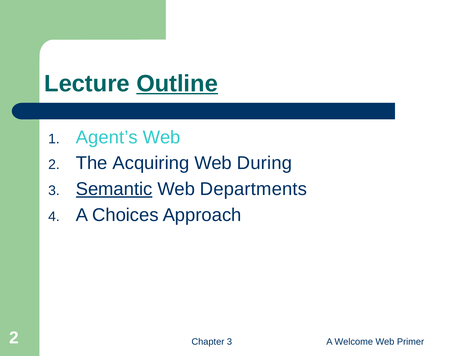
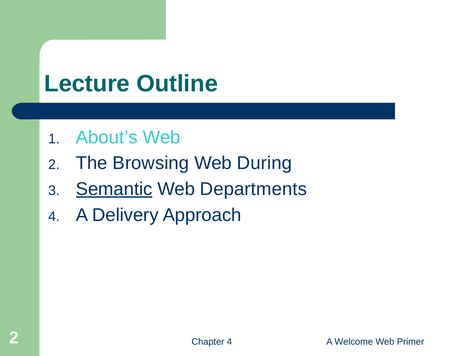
Outline underline: present -> none (177, 83)
Agent’s: Agent’s -> About’s (107, 137)
Acquiring: Acquiring -> Browsing (151, 163)
Choices: Choices -> Delivery (125, 215)
Chapter 3: 3 -> 4 (229, 341)
